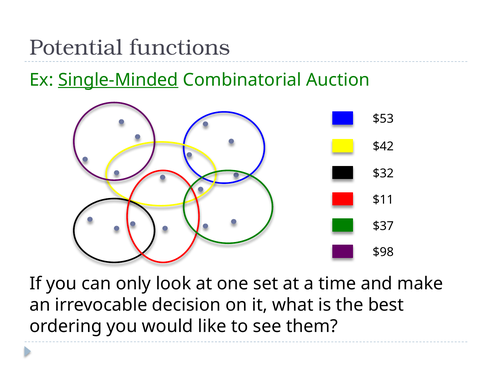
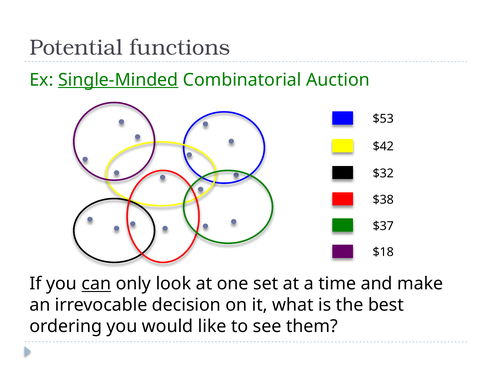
$11: $11 -> $38 (383, 200)
$98: $98 -> $18 (383, 252)
can underline: none -> present (96, 284)
